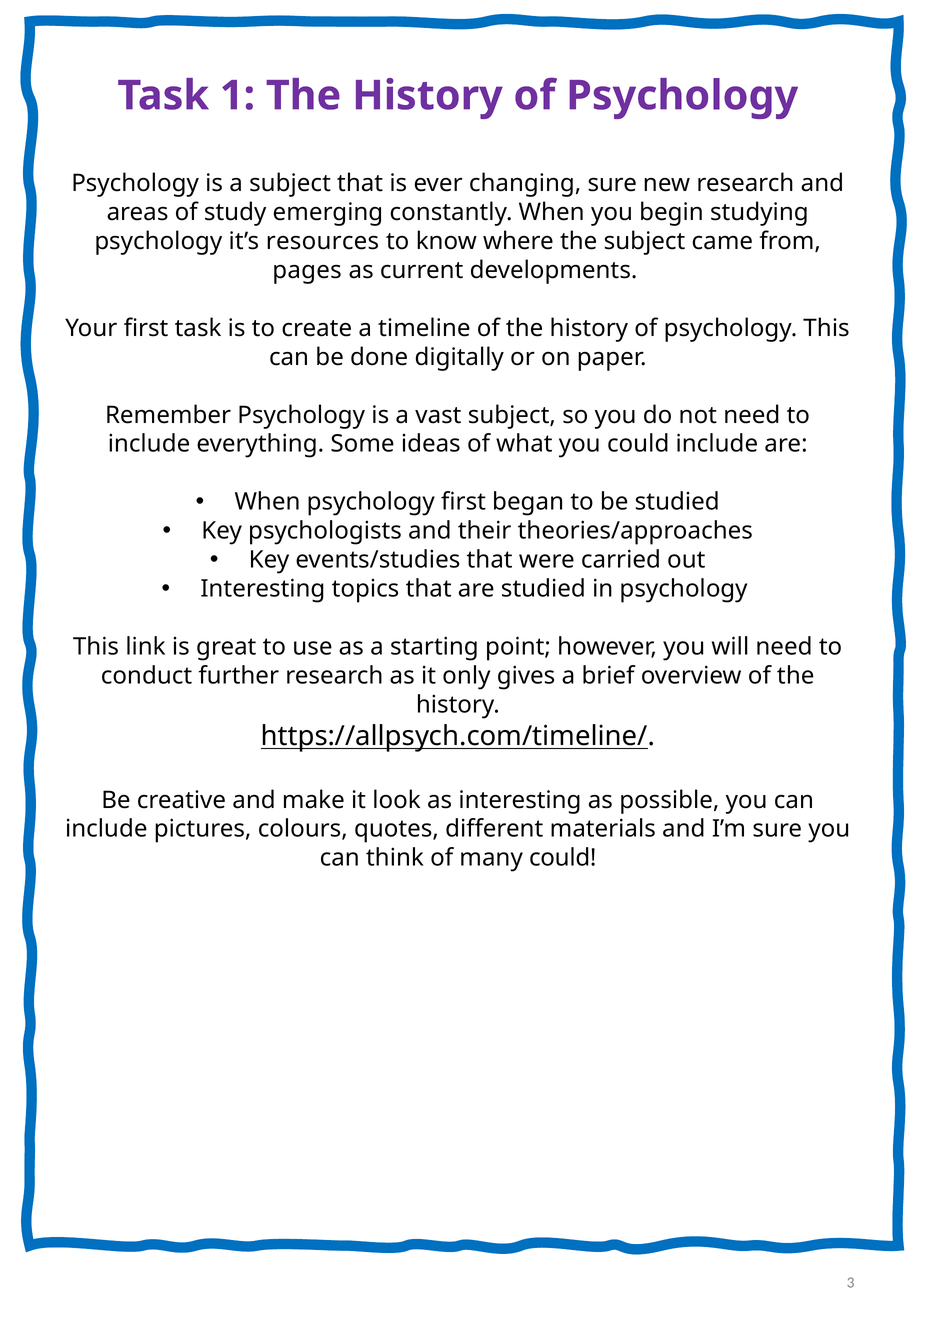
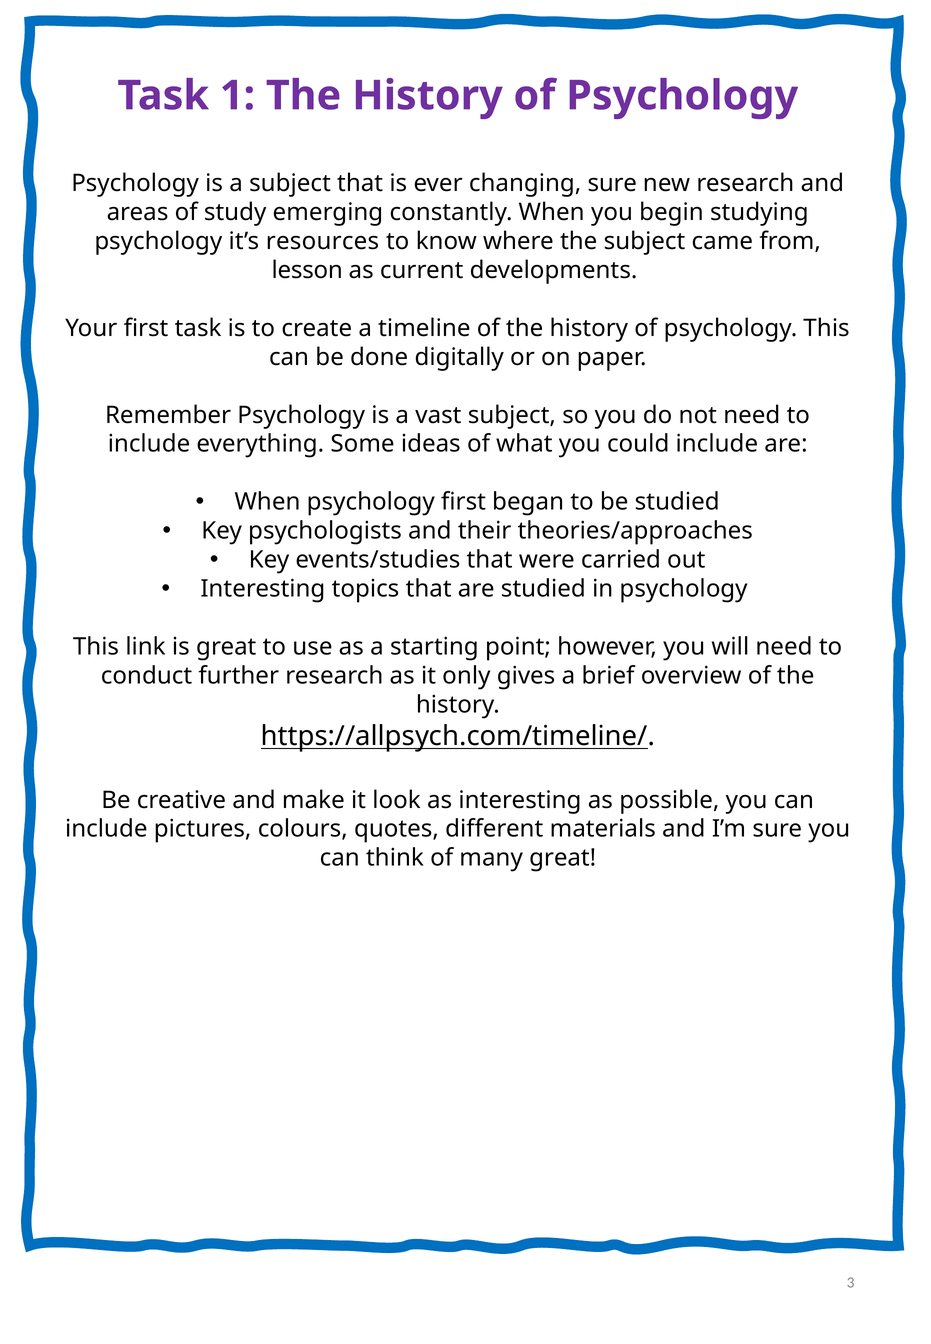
pages: pages -> lesson (307, 270)
many could: could -> great (563, 858)
